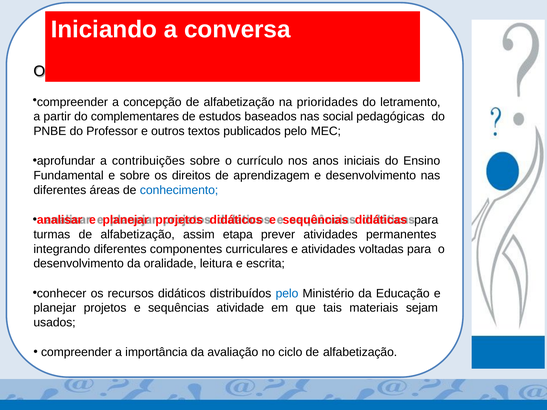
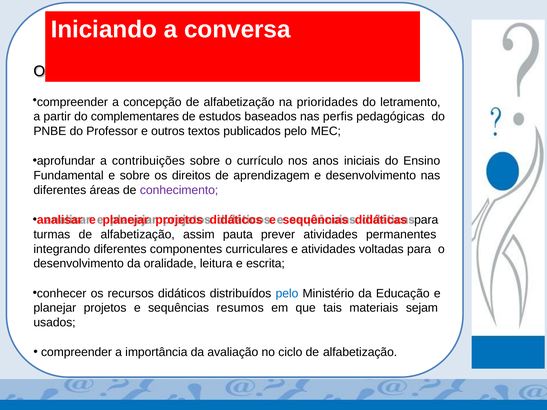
social: social -> perfis (338, 117)
conhecimento colour: blue -> purple (179, 190)
etapa: etapa -> pauta (238, 235)
atividade: atividade -> resumos (240, 308)
